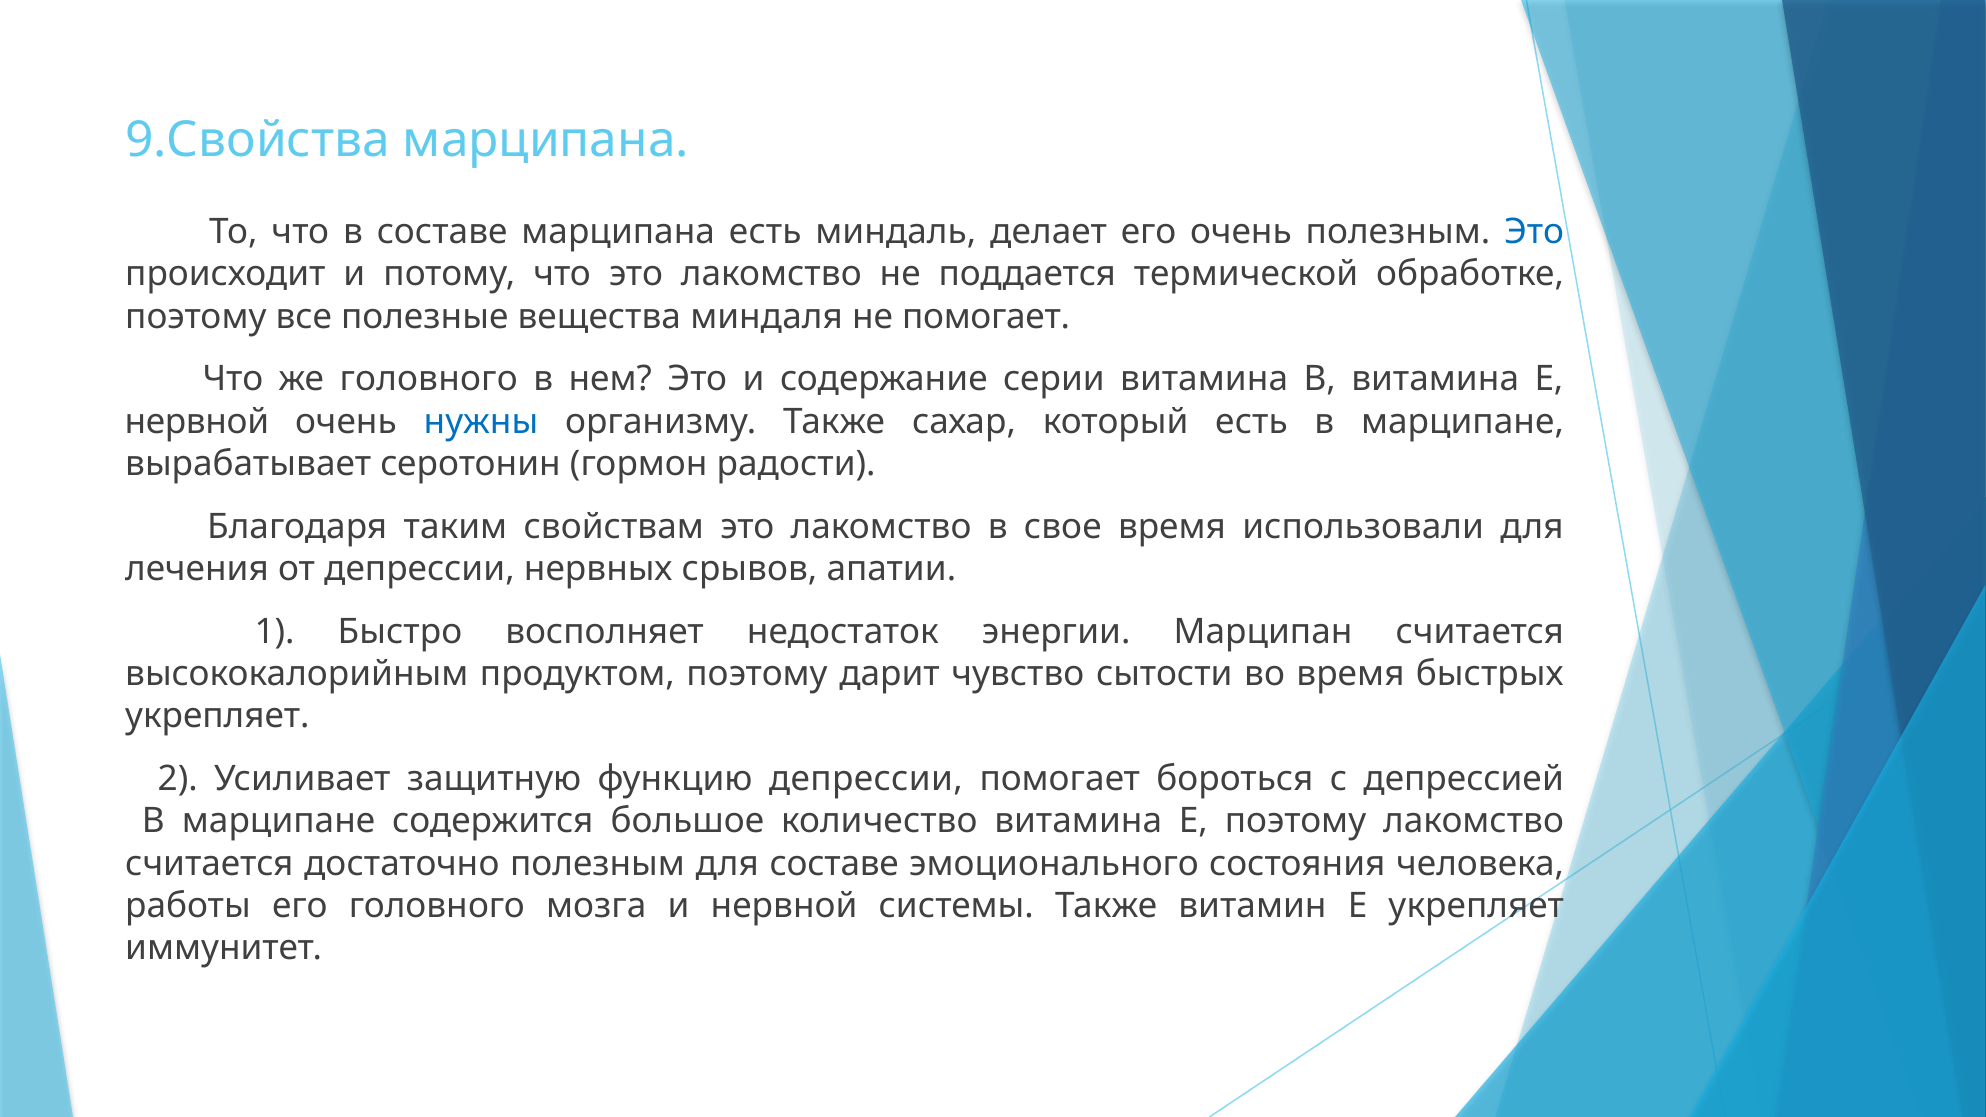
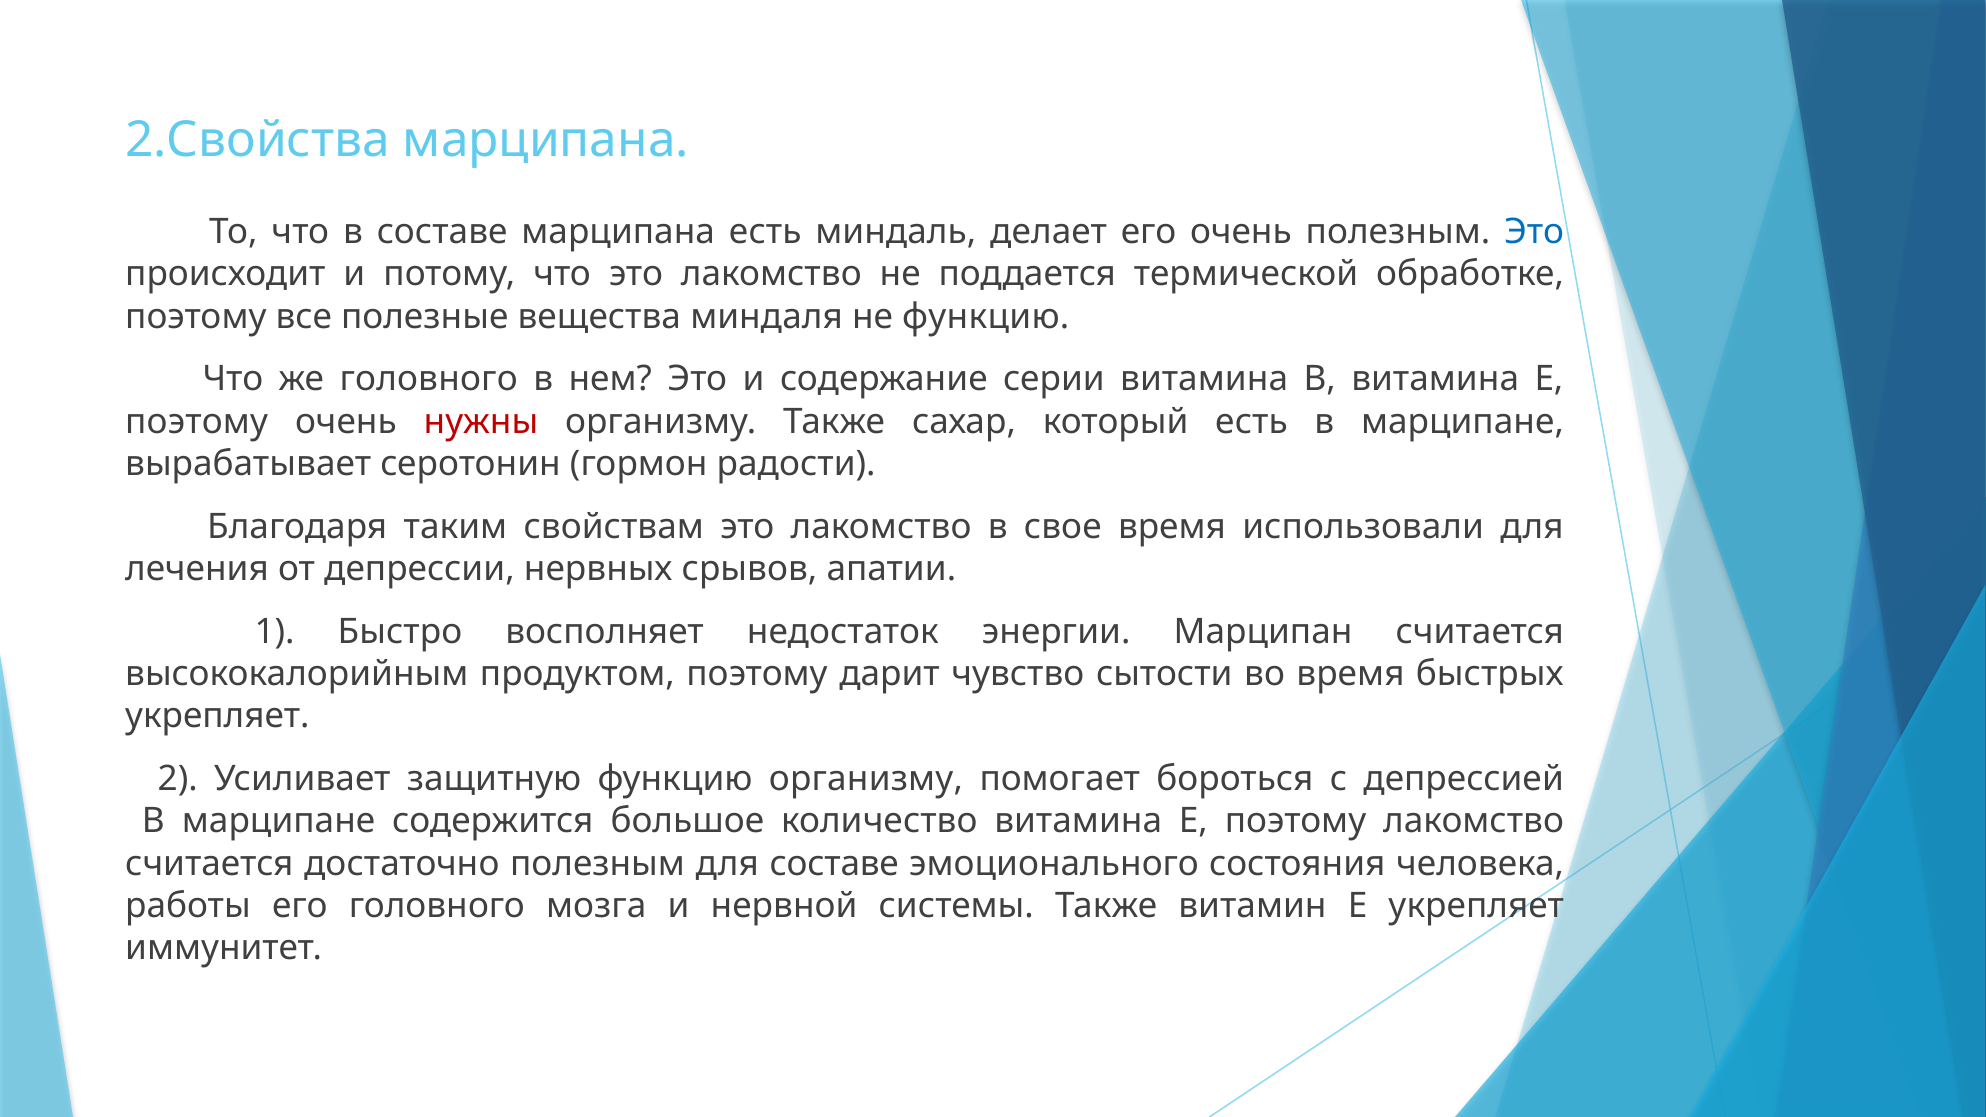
9.Свойства: 9.Свойства -> 2.Свойства (258, 140)
не помогает: помогает -> функцию (986, 316)
нервной: нервной -> поэтому (197, 422)
нужны colour: blue -> red (481, 422)
функцию депрессии: депрессии -> организму (866, 779)
